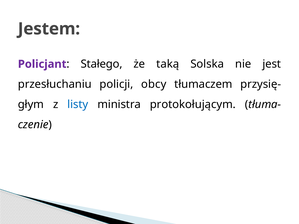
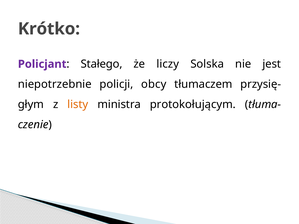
Jestem: Jestem -> Krótko (49, 29)
taką: taką -> liczy (168, 64)
przesłuchaniu: przesłuchaniu -> niepotrzebnie (55, 84)
listy colour: blue -> orange (78, 105)
